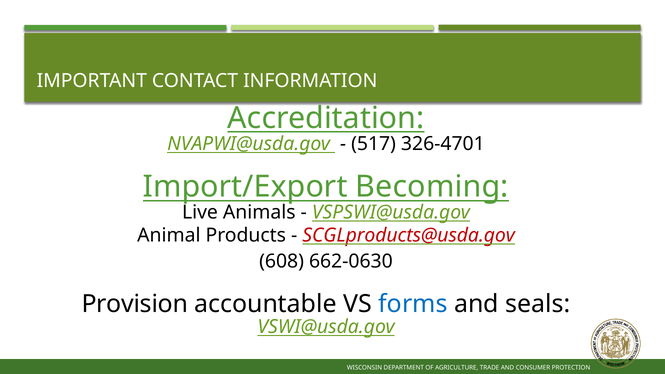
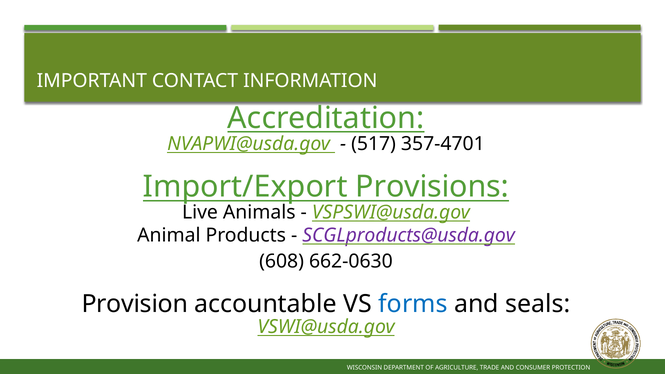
326-4701: 326-4701 -> 357-4701 (443, 144)
Becoming: Becoming -> Provisions (432, 187)
SCGLproducts@usda.gov colour: red -> purple (409, 235)
